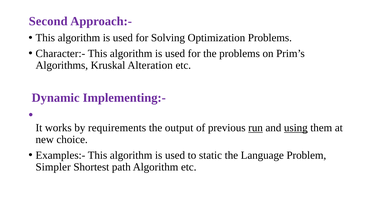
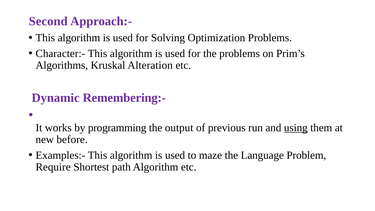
Implementing:-: Implementing:- -> Remembering:- (124, 98)
requirements: requirements -> programming (117, 128)
run underline: present -> none (256, 128)
choice: choice -> before (72, 140)
static: static -> maze (210, 155)
Simpler: Simpler -> Require (53, 167)
